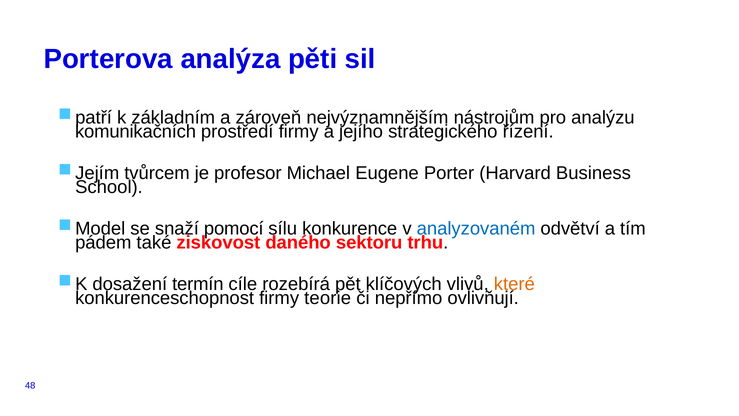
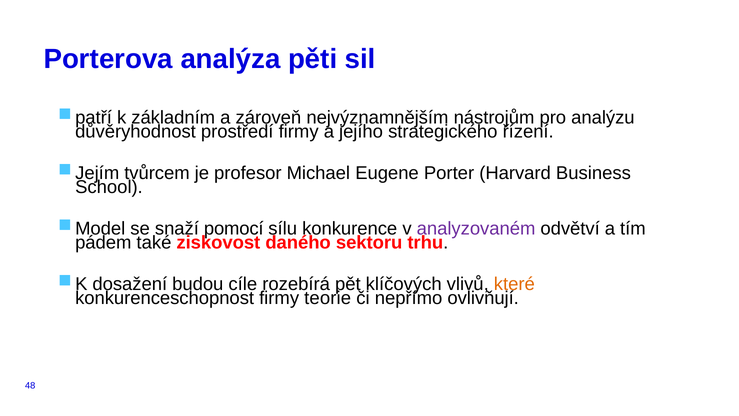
komunikačních: komunikačních -> důvěryhodnost (135, 132)
analyzovaném colour: blue -> purple (476, 229)
termín: termín -> budou (198, 284)
